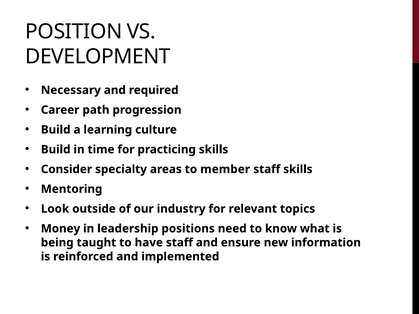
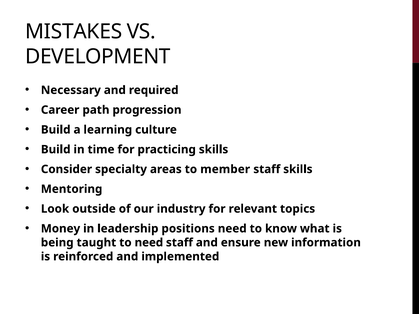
POSITION: POSITION -> MISTAKES (74, 31)
to have: have -> need (149, 243)
